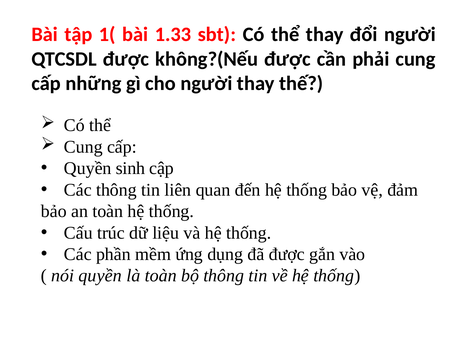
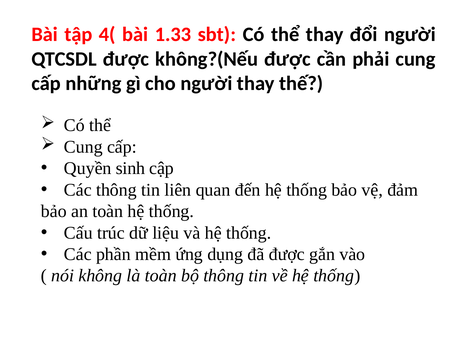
1(: 1( -> 4( (107, 34)
nói quyền: quyền -> không (100, 276)
